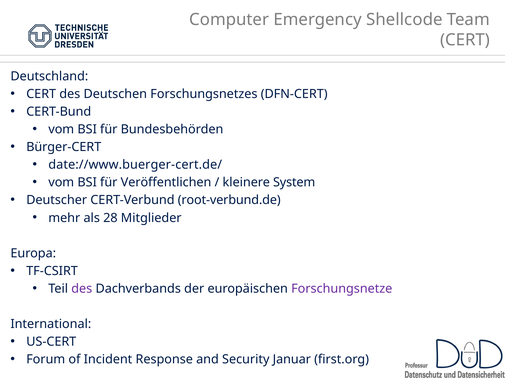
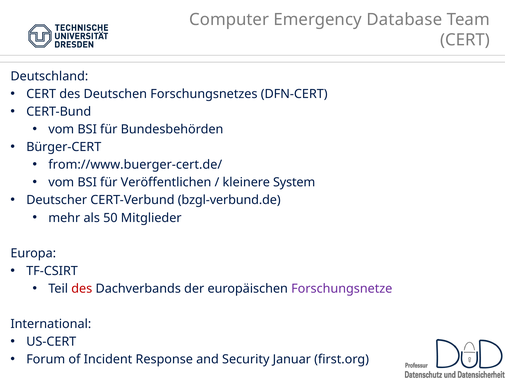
Shellcode: Shellcode -> Database (404, 20)
date://www.buerger-cert.de/: date://www.buerger-cert.de/ -> from://www.buerger-cert.de/ (135, 165)
root-verbund.de: root-verbund.de -> bzgl-verbund.de (229, 200)
28: 28 -> 50 (110, 218)
des colour: purple -> red (82, 288)
